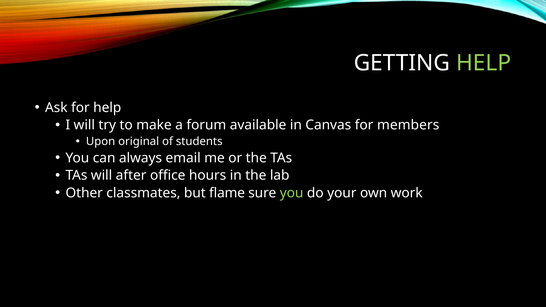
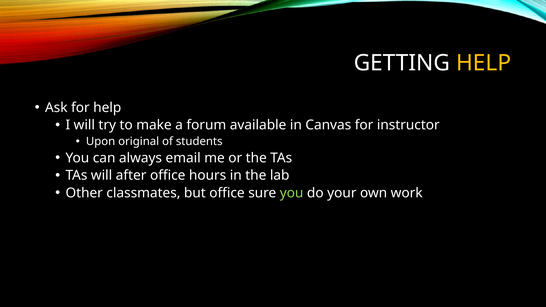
HELP colour: light green -> yellow (484, 63)
members: members -> instructor (408, 125)
but flame: flame -> office (227, 193)
